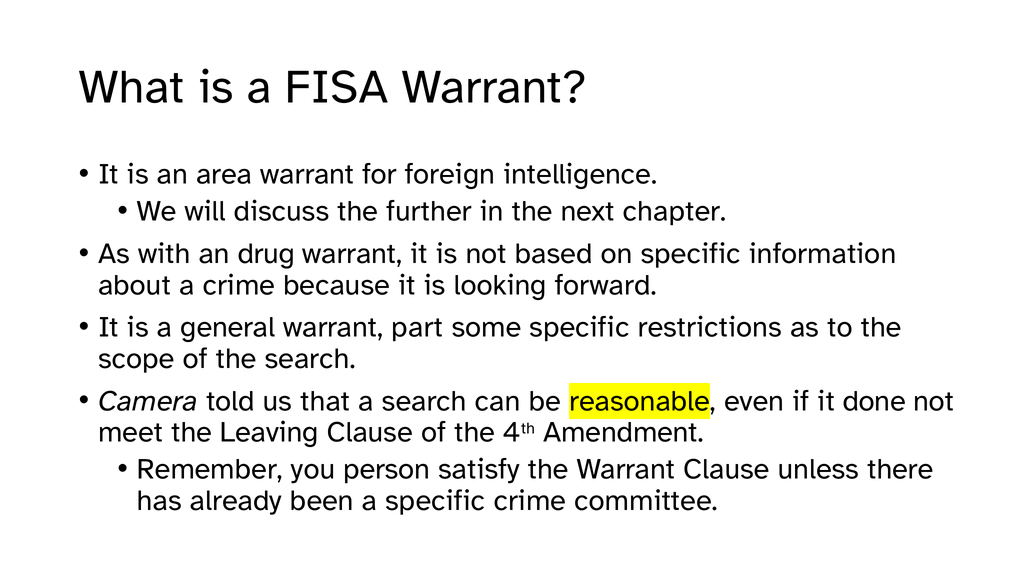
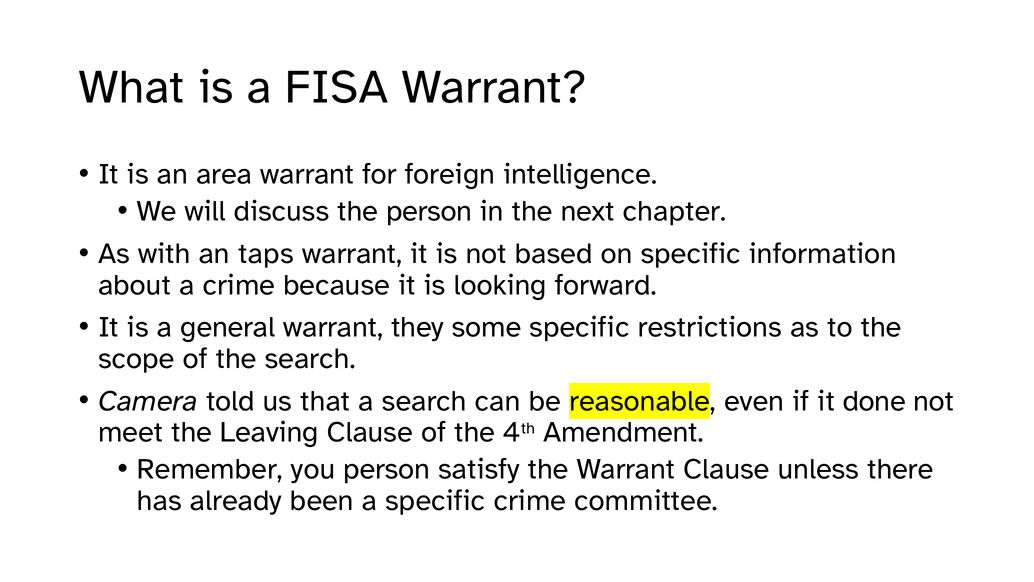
the further: further -> person (429, 211)
drug: drug -> taps (266, 253)
part: part -> they (418, 327)
